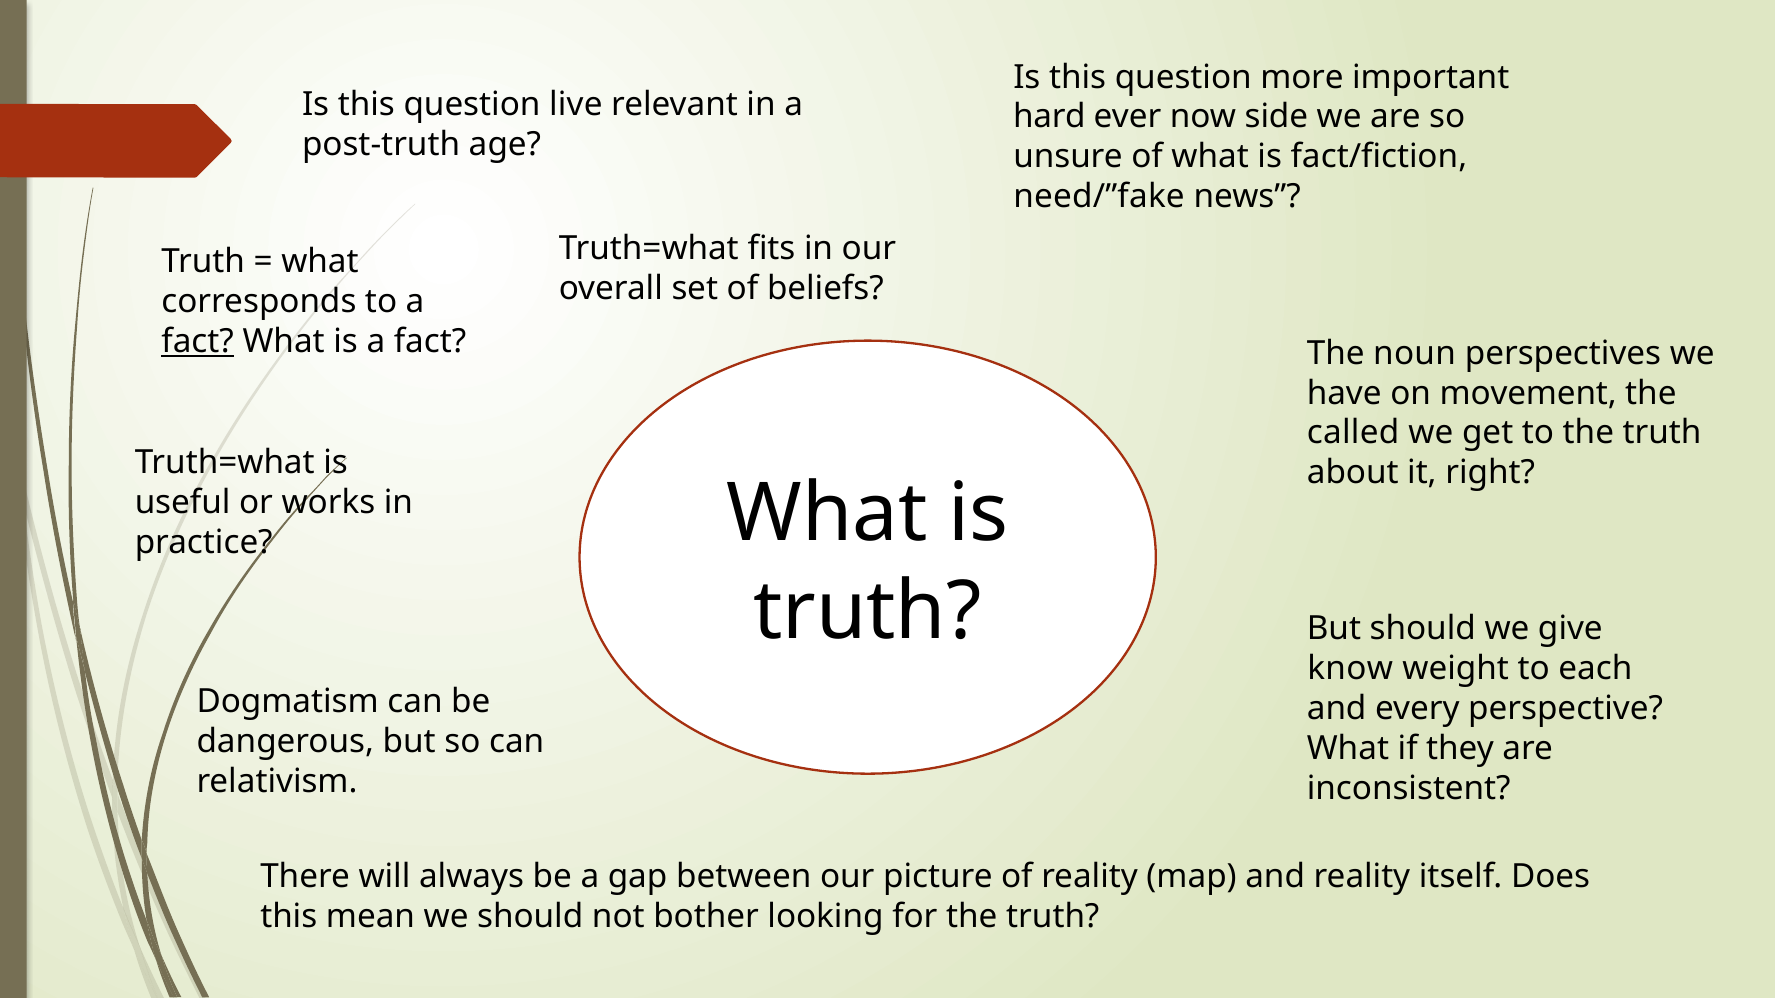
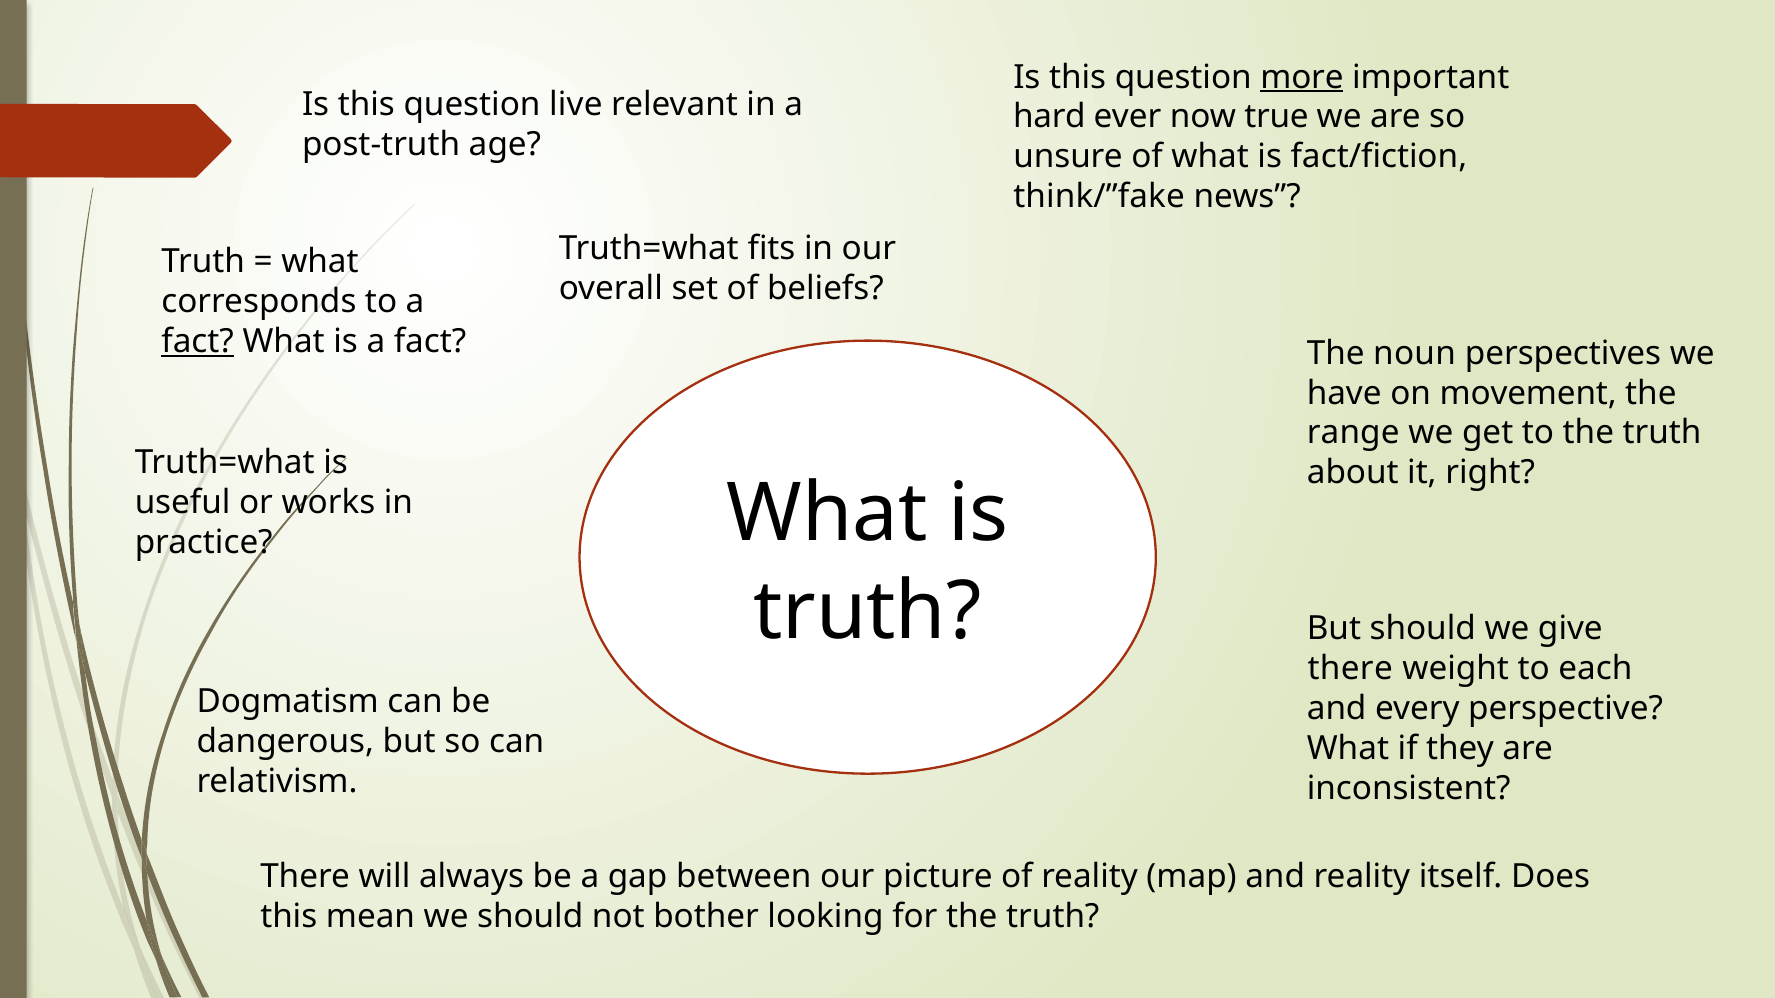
more underline: none -> present (1302, 77)
side: side -> true (1277, 117)
need/”fake: need/”fake -> think/”fake (1099, 197)
called: called -> range (1353, 433)
know: know -> there (1350, 669)
